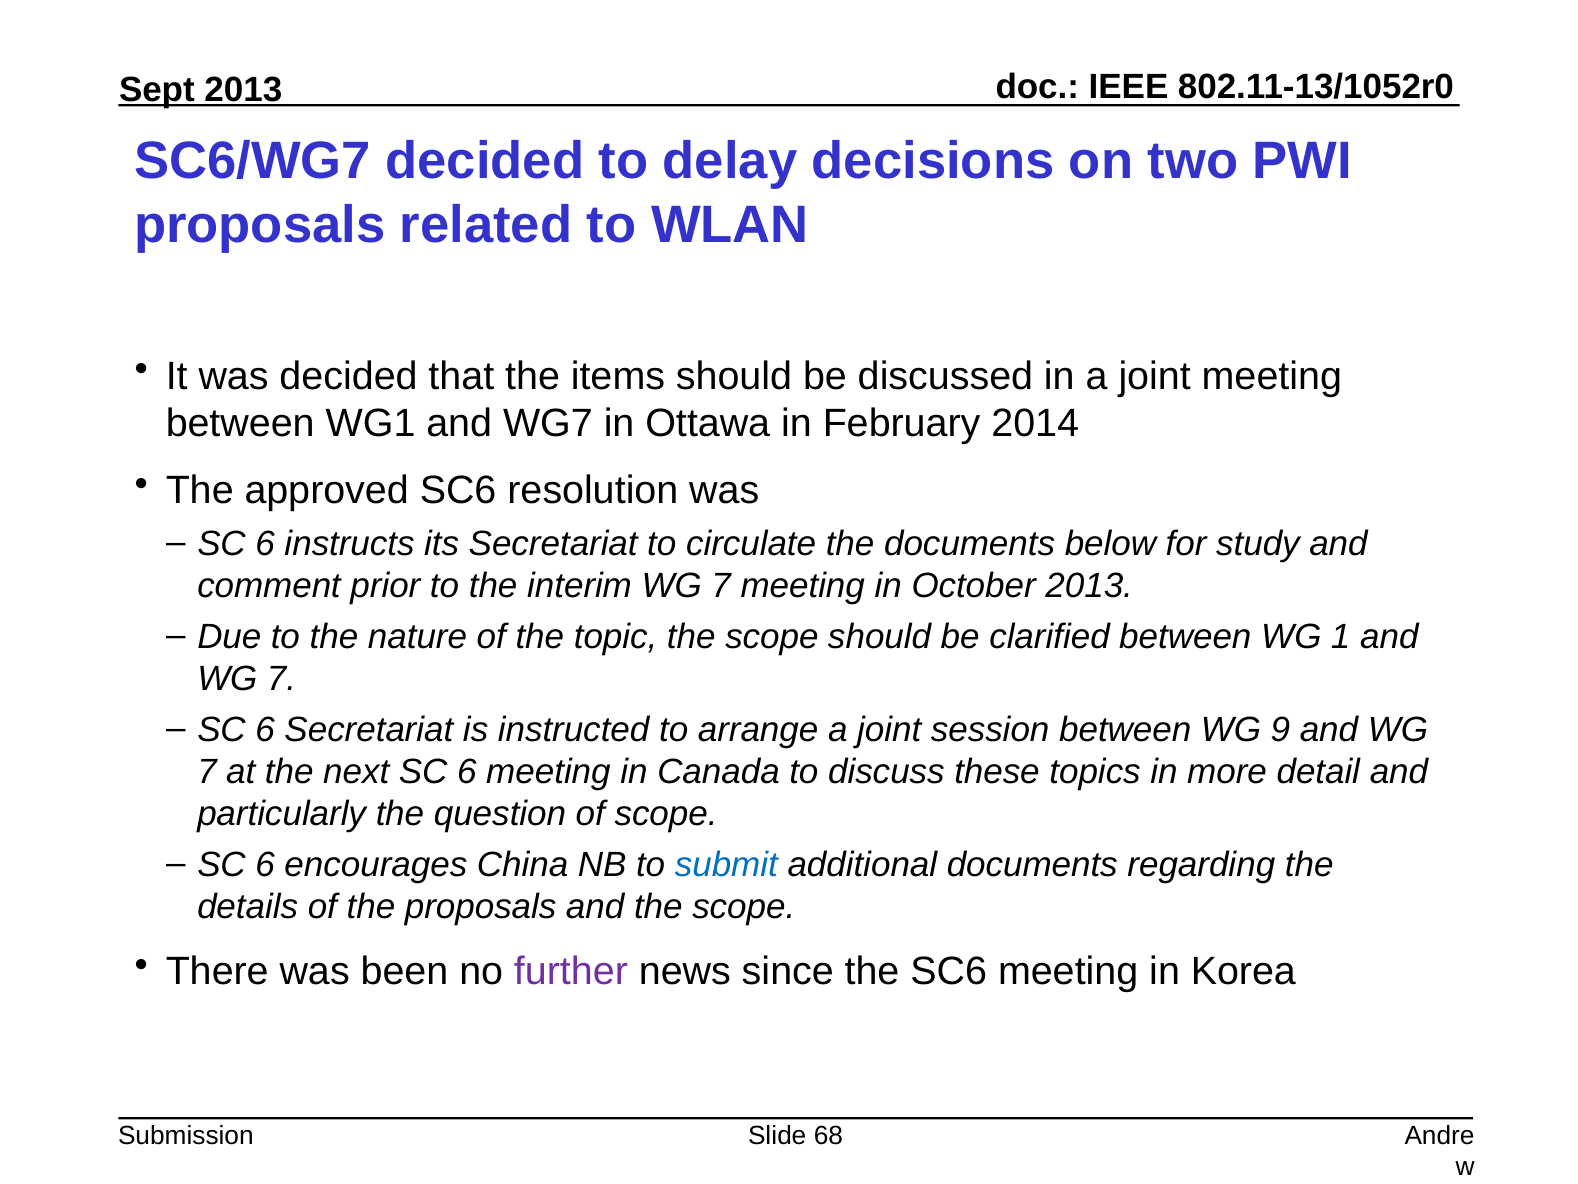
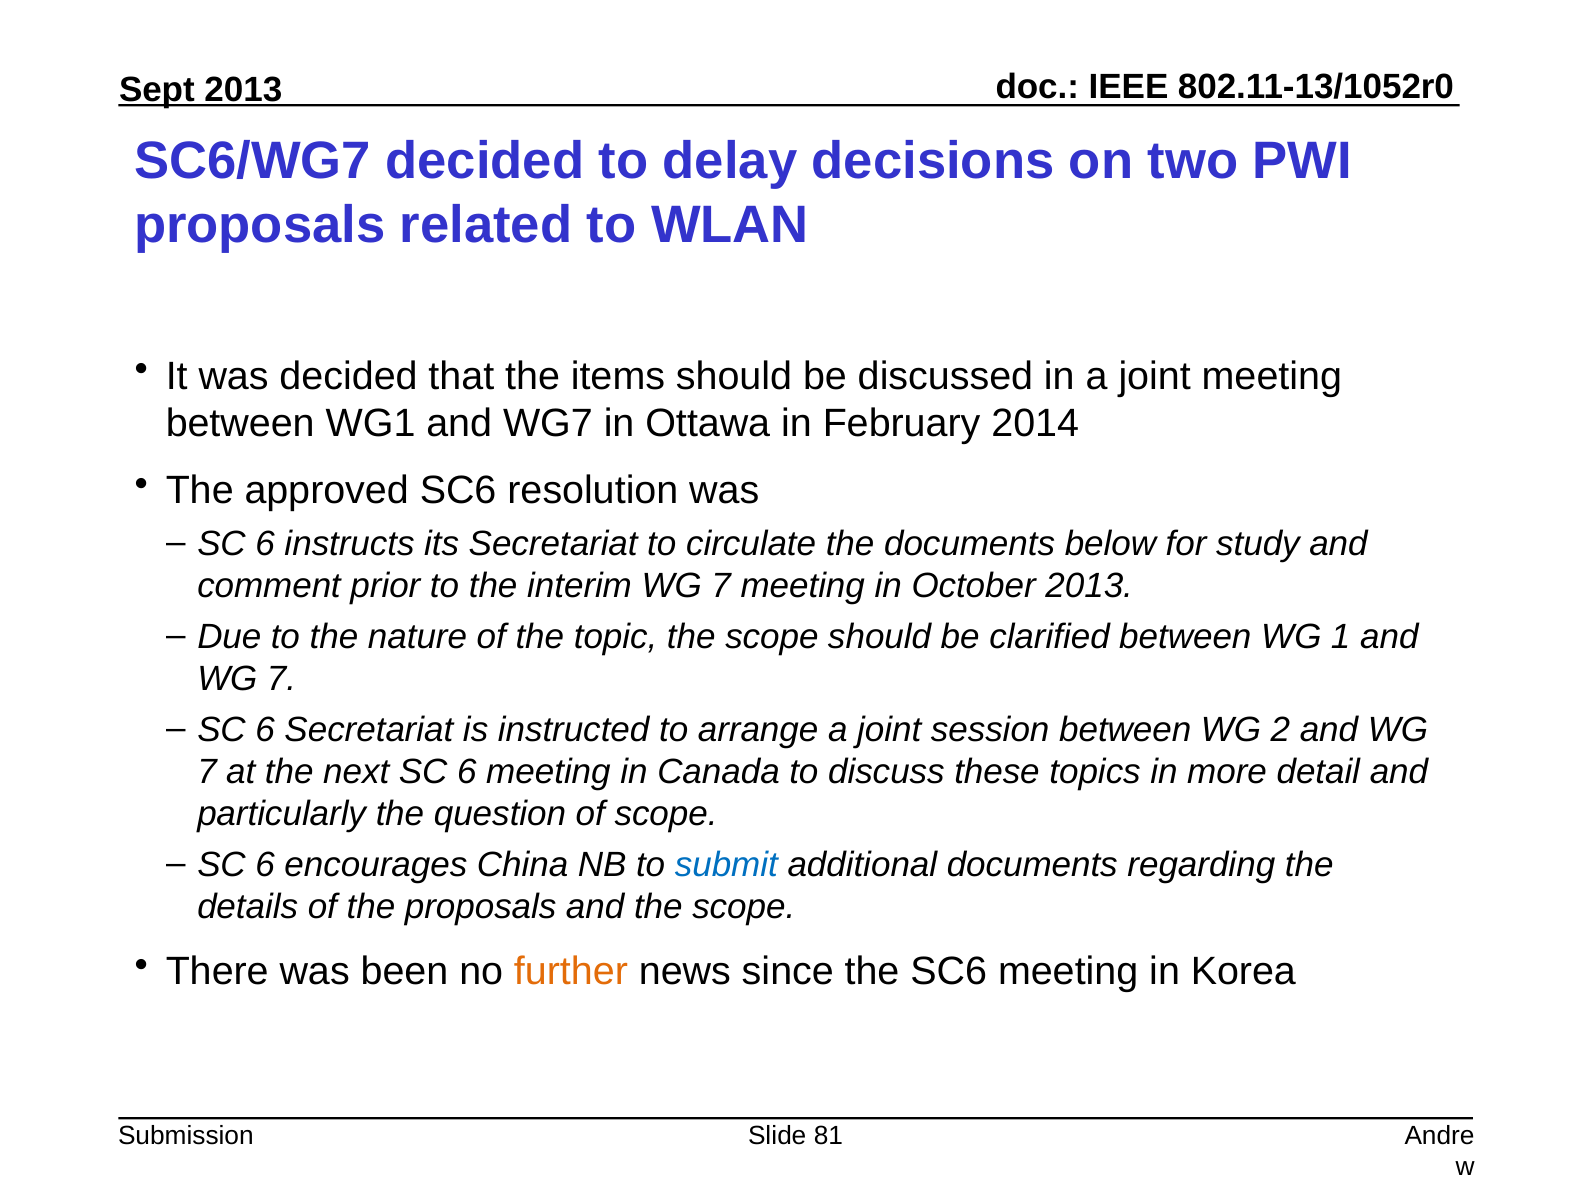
9: 9 -> 2 (1280, 730)
further colour: purple -> orange (571, 971)
68: 68 -> 81 (828, 1135)
